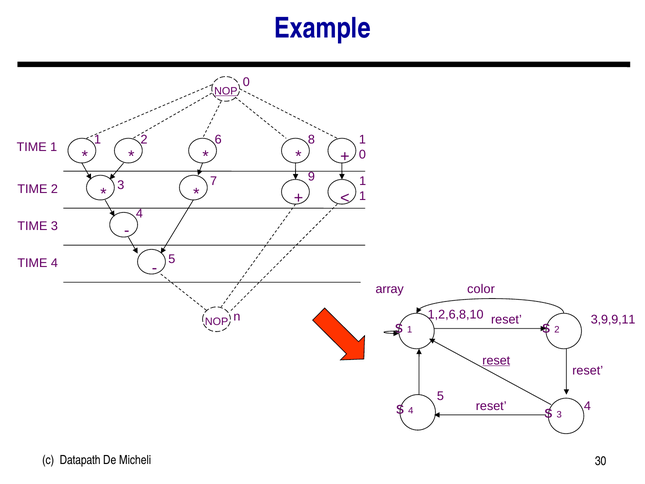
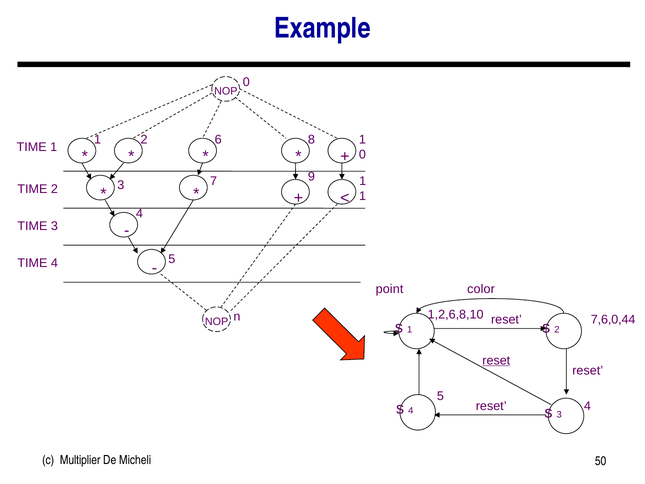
NOP underline: present -> none (226, 91)
array: array -> point (390, 289)
3,9,9,11: 3,9,9,11 -> 7,6,0,44 (613, 320)
Datapath: Datapath -> Multiplier (80, 460)
30: 30 -> 50 (601, 461)
